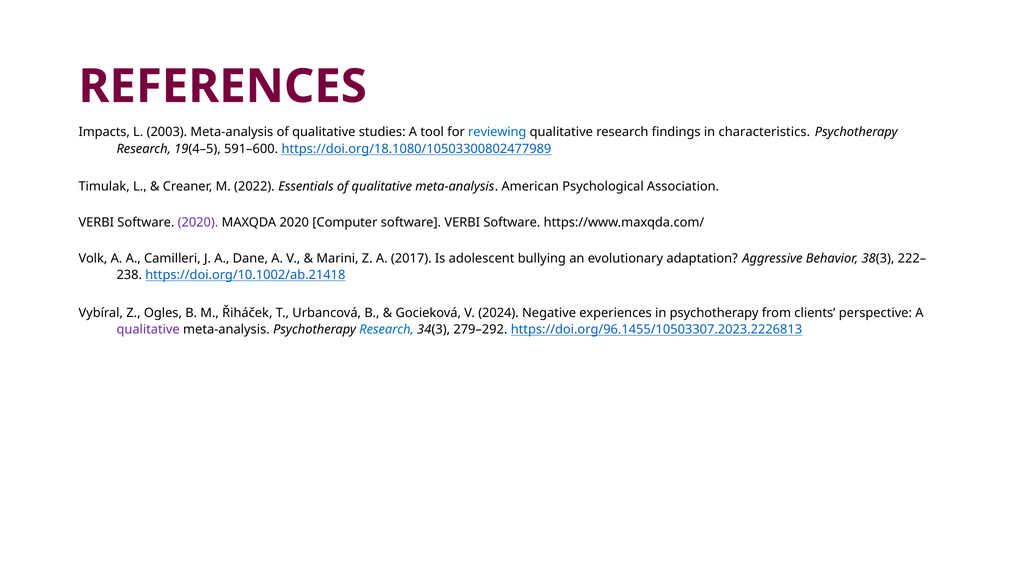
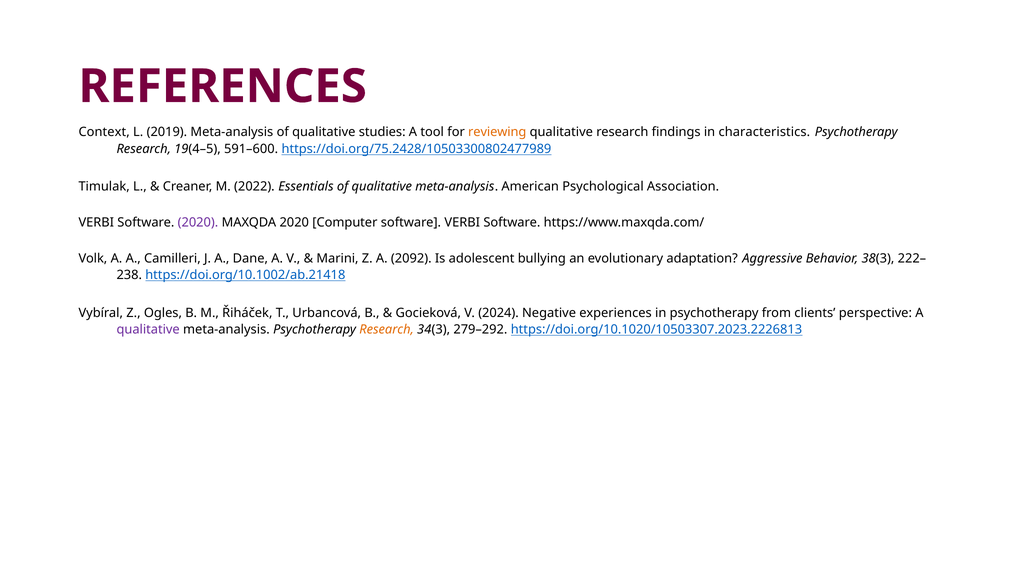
Impacts: Impacts -> Context (104, 132)
2003: 2003 -> 2019 (167, 132)
reviewing colour: blue -> orange (497, 132)
https://doi.org/18.1080/10503300802477989: https://doi.org/18.1080/10503300802477989 -> https://doi.org/75.2428/10503300802477989 (416, 149)
2017: 2017 -> 2092 (411, 258)
Research colour: blue -> orange (387, 330)
https://doi.org/96.1455/10503307.2023.2226813: https://doi.org/96.1455/10503307.2023.2226813 -> https://doi.org/10.1020/10503307.2023.2226813 (656, 330)
